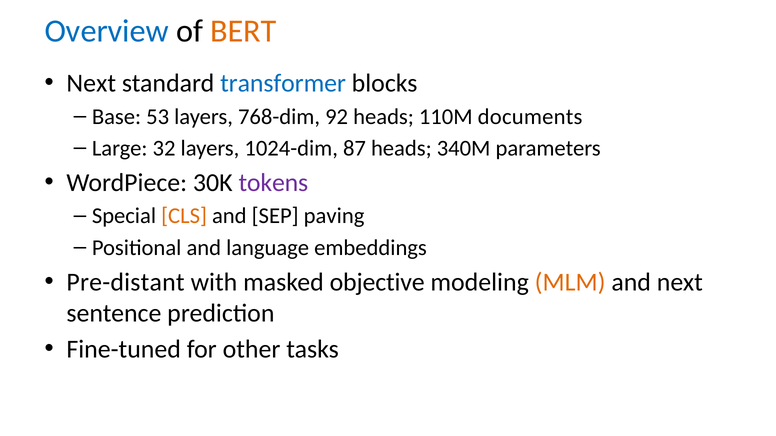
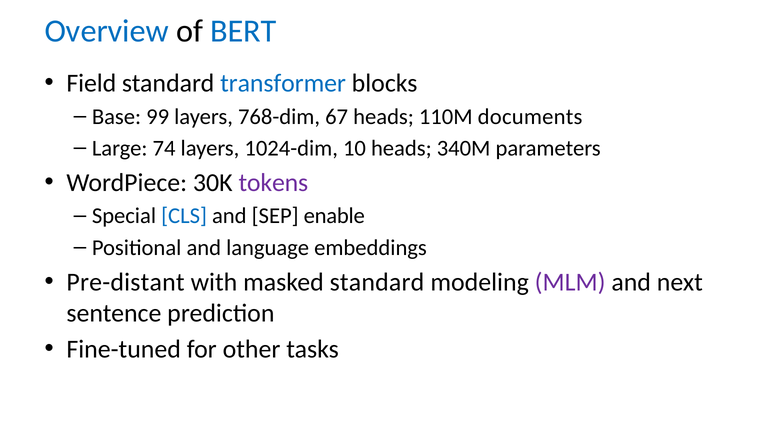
BERT colour: orange -> blue (243, 31)
Next: Next -> Field (91, 83)
53: 53 -> 99 (158, 117)
92: 92 -> 67 (337, 117)
32: 32 -> 74 (164, 148)
87: 87 -> 10 (354, 148)
CLS colour: orange -> blue (184, 216)
paving: paving -> enable (334, 216)
masked objective: objective -> standard (377, 282)
MLM colour: orange -> purple (570, 282)
